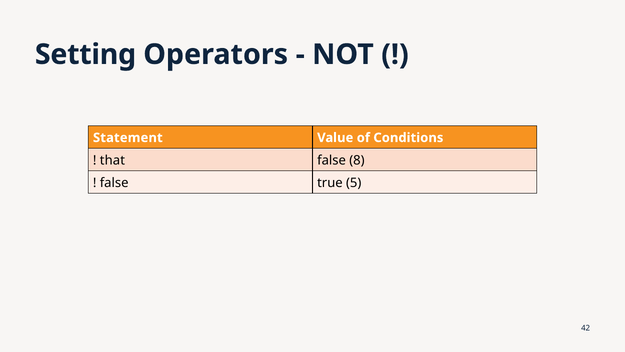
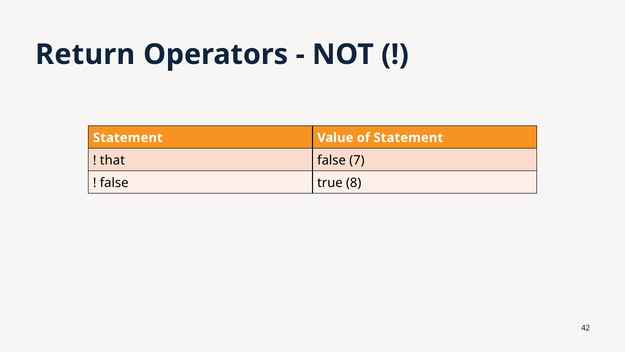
Setting: Setting -> Return (85, 54)
of Conditions: Conditions -> Statement (408, 138)
8: 8 -> 7 (357, 160)
5: 5 -> 8 (354, 183)
